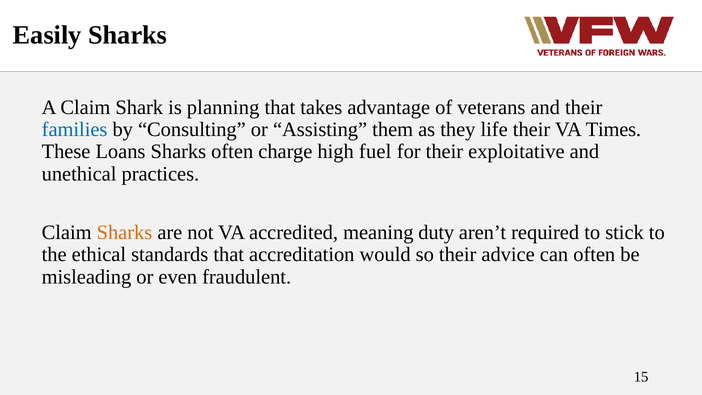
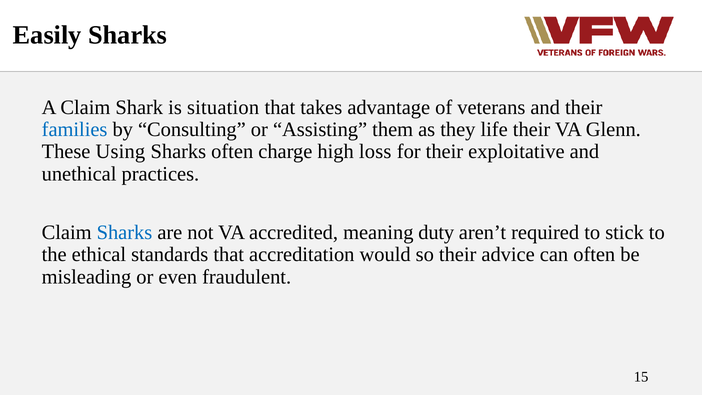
planning: planning -> situation (223, 108)
Times: Times -> Glenn (613, 130)
Loans: Loans -> Using (120, 152)
fuel: fuel -> loss (375, 152)
Sharks colour: orange -> blue (124, 233)
